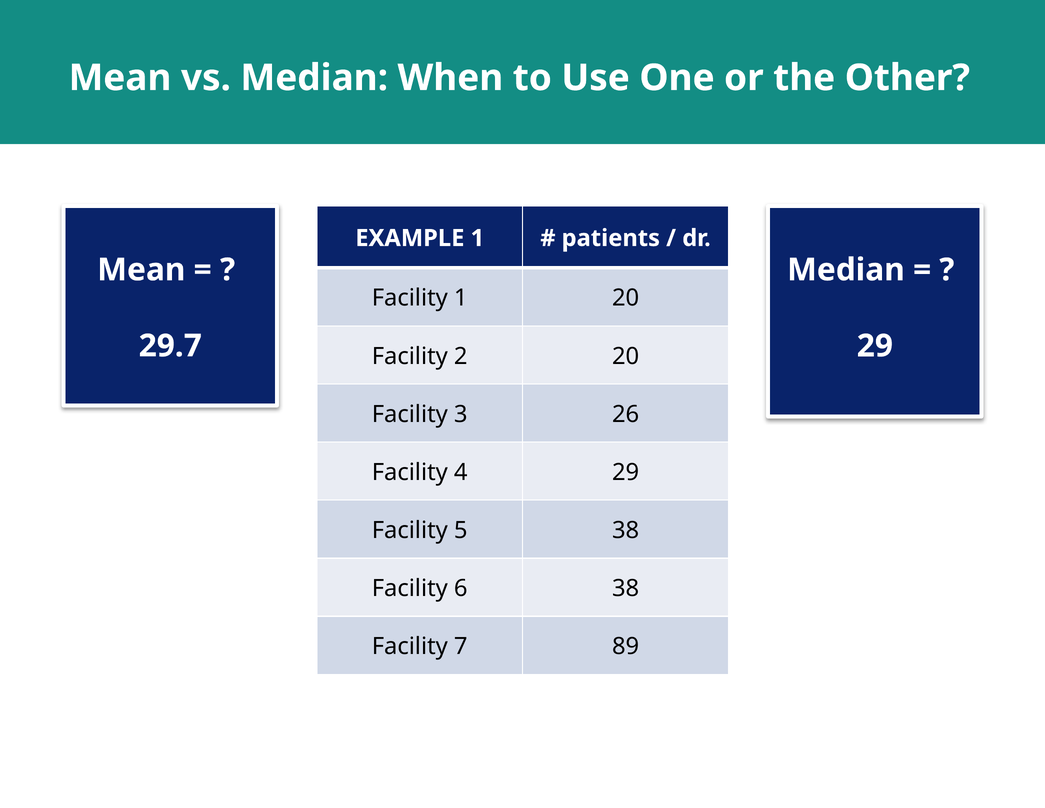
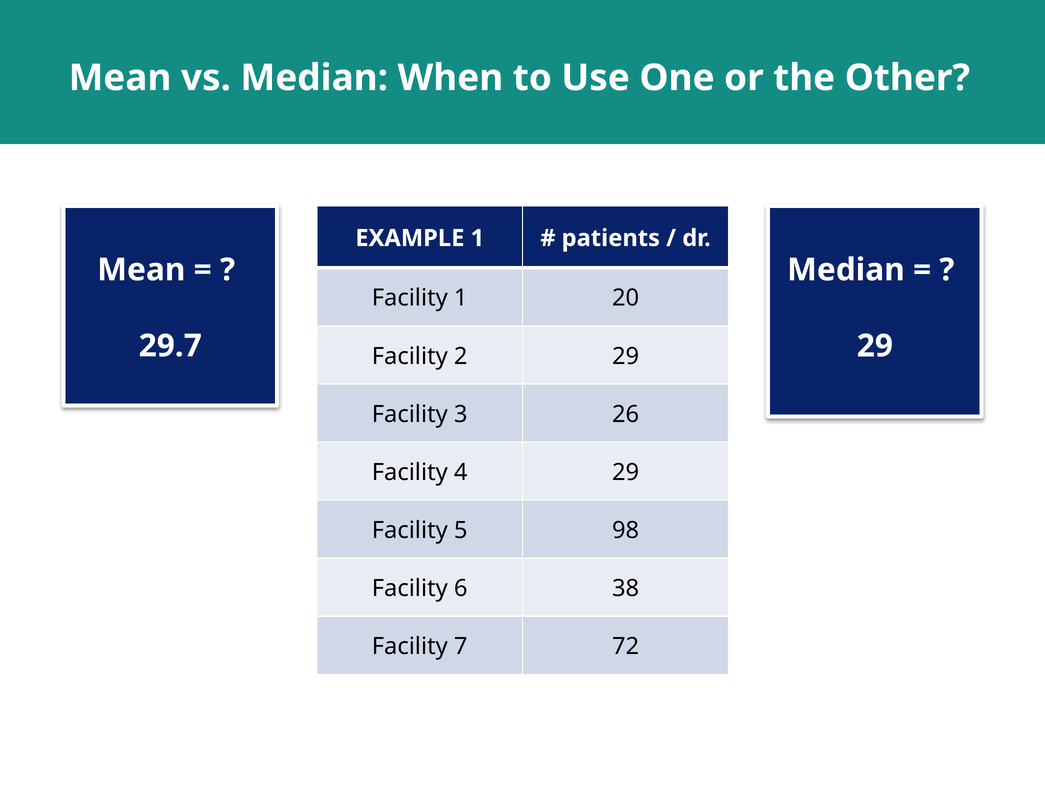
2 20: 20 -> 29 (626, 356)
5 38: 38 -> 98 (626, 530)
89: 89 -> 72 (626, 646)
